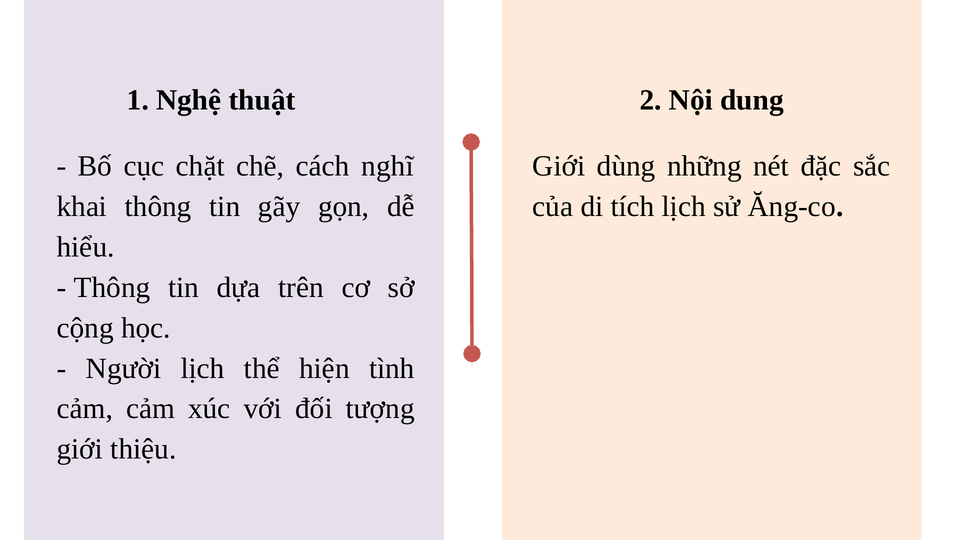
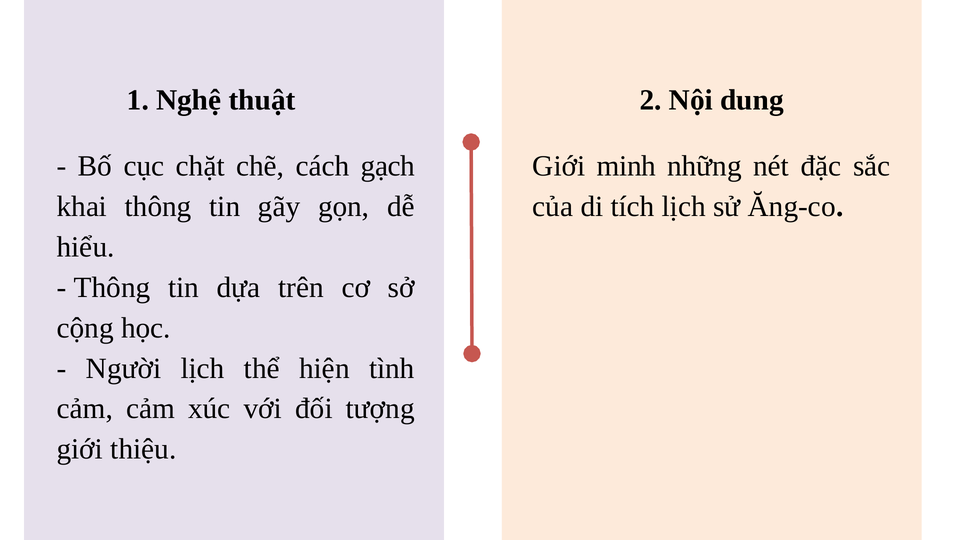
dùng: dùng -> minh (626, 166)
nghĩ: nghĩ -> gạch (388, 166)
